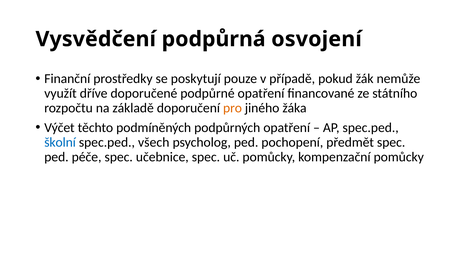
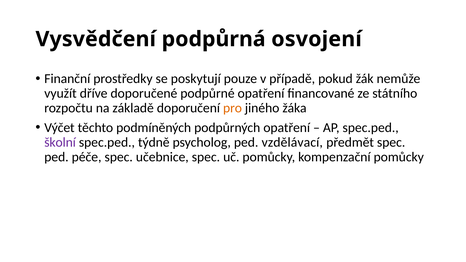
školní colour: blue -> purple (60, 142)
všech: všech -> týdně (154, 142)
pochopení: pochopení -> vzdělávací (292, 142)
